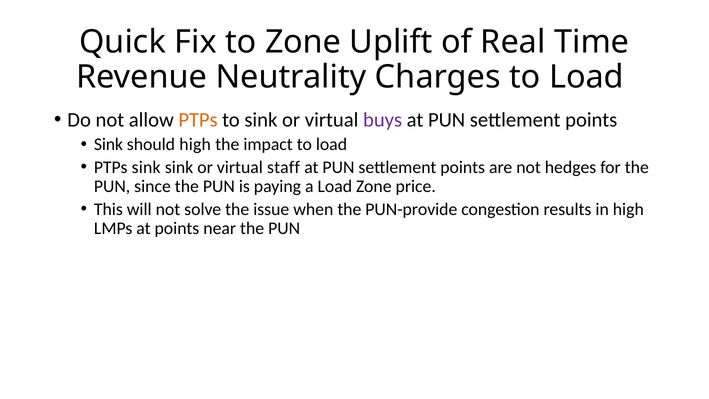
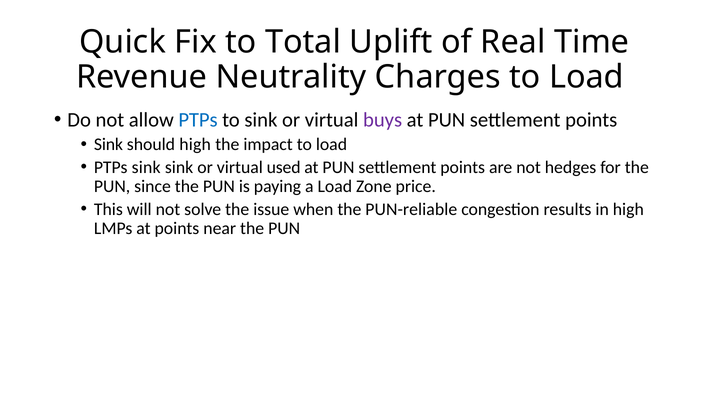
to Zone: Zone -> Total (303, 42)
PTPs colour: orange -> blue (198, 120)
staff: staff -> used (284, 167)
PUN-provide: PUN-provide -> PUN-reliable (411, 209)
